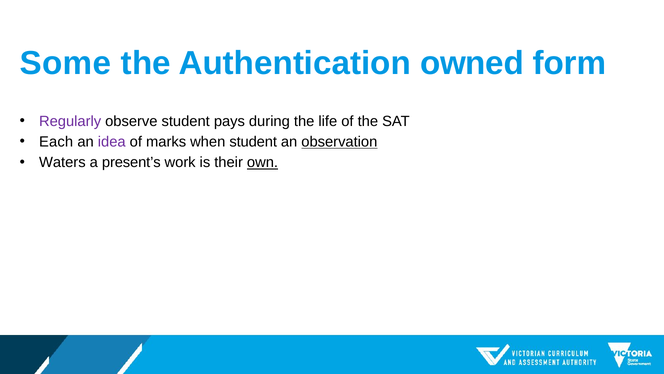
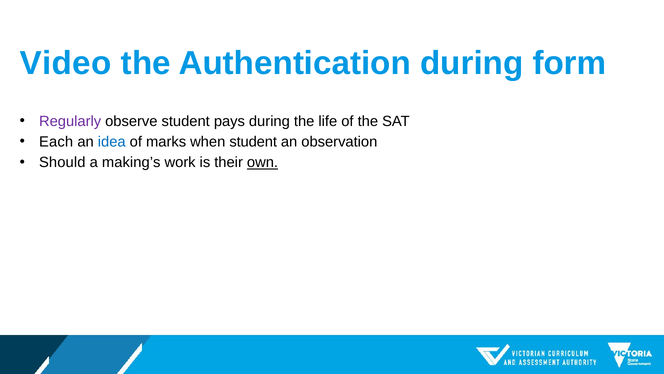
Some: Some -> Video (66, 63)
Authentication owned: owned -> during (472, 63)
idea colour: purple -> blue (112, 142)
observation underline: present -> none (339, 142)
Waters: Waters -> Should (62, 162)
present’s: present’s -> making’s (131, 162)
